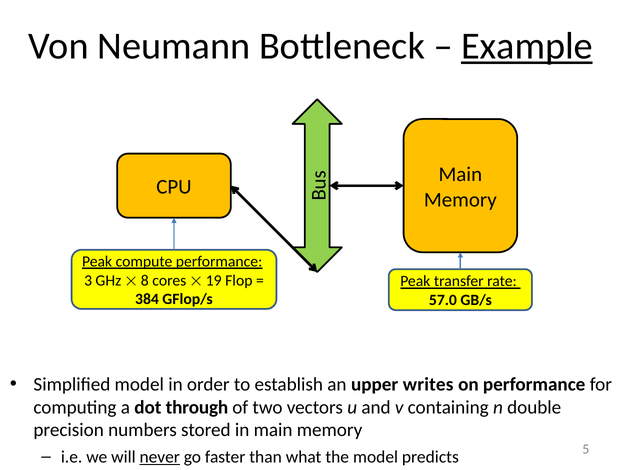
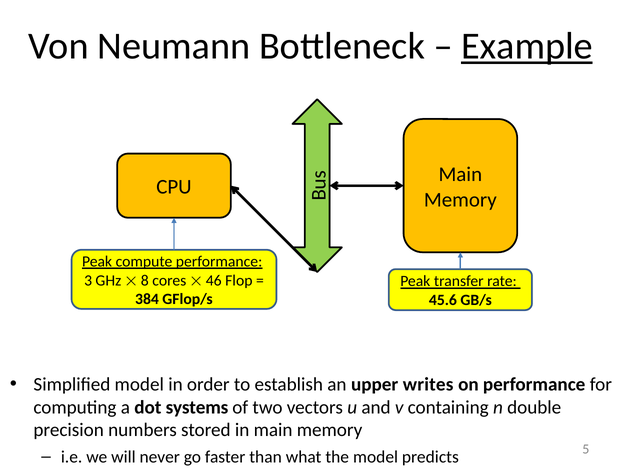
19: 19 -> 46 (214, 281)
57.0: 57.0 -> 45.6 (443, 300)
through: through -> systems (197, 407)
never underline: present -> none (160, 457)
